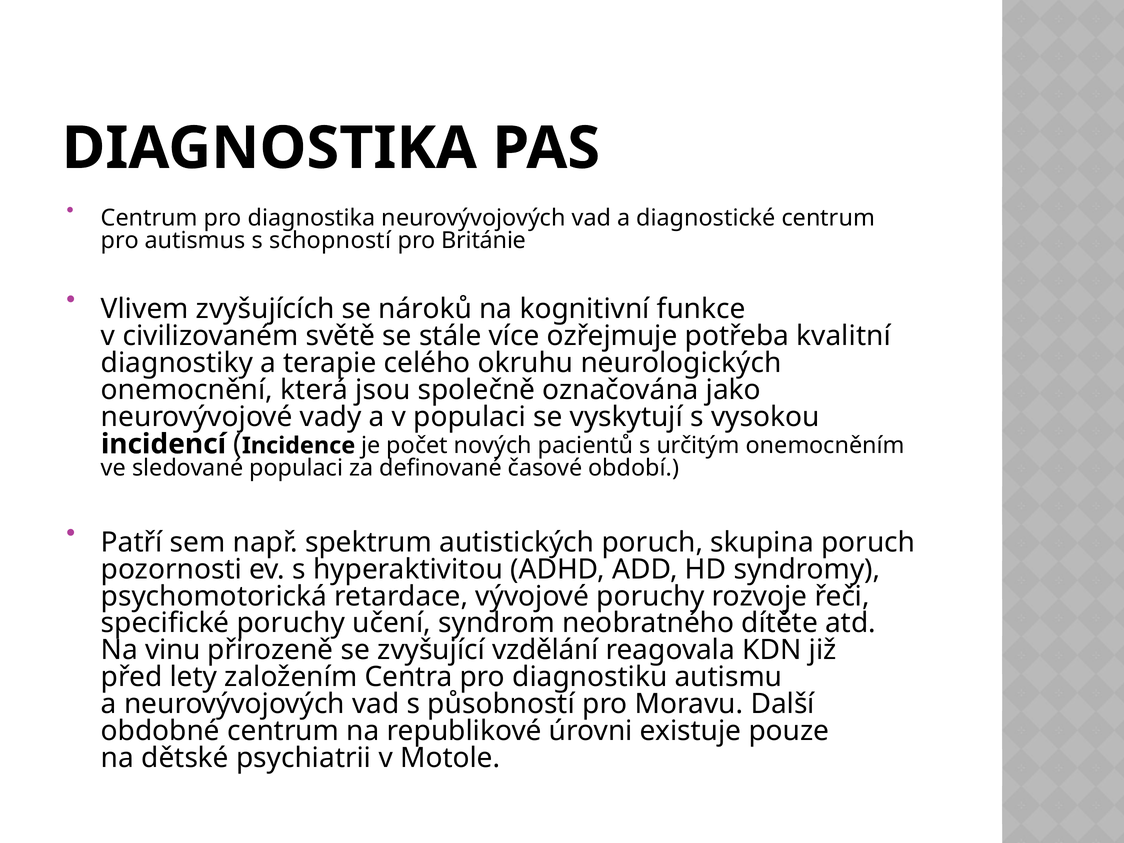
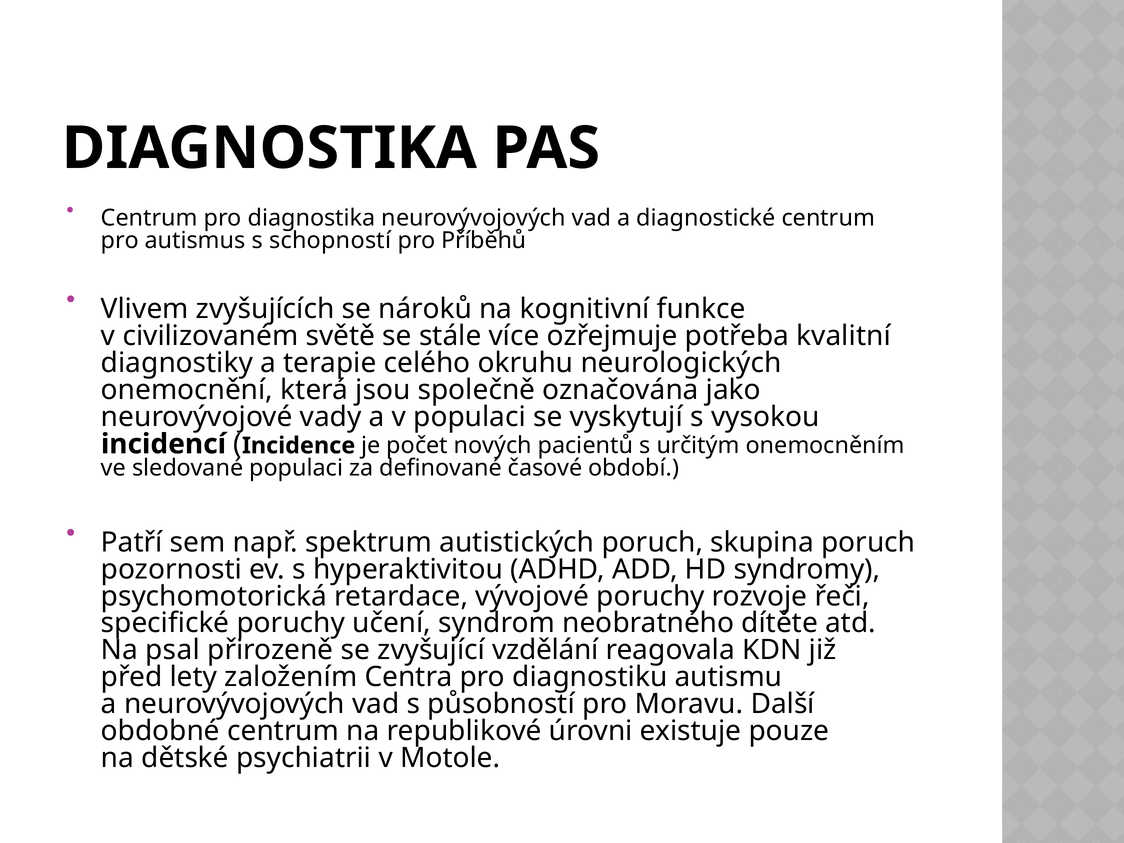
Británie: Británie -> Příběhů (484, 241)
vinu: vinu -> psal (173, 650)
